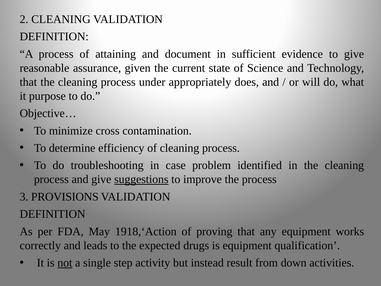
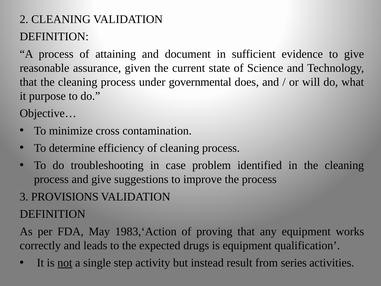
appropriately: appropriately -> governmental (200, 82)
suggestions underline: present -> none (141, 179)
1918,‘Action: 1918,‘Action -> 1983,‘Action (146, 231)
down: down -> series (294, 263)
